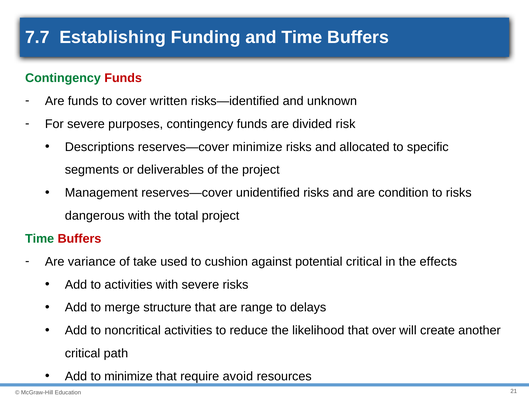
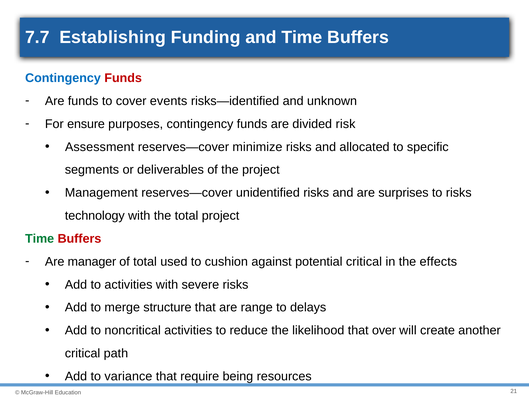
Contingency colour: green -> blue (63, 78)
written: written -> events (169, 101)
For severe: severe -> ensure (86, 124)
Descriptions: Descriptions -> Assessment (100, 147)
condition: condition -> surprises (403, 193)
dangerous: dangerous -> technology (95, 216)
variance: variance -> manager (92, 261)
of take: take -> total (145, 261)
to minimize: minimize -> variance (128, 376)
avoid: avoid -> being (238, 376)
